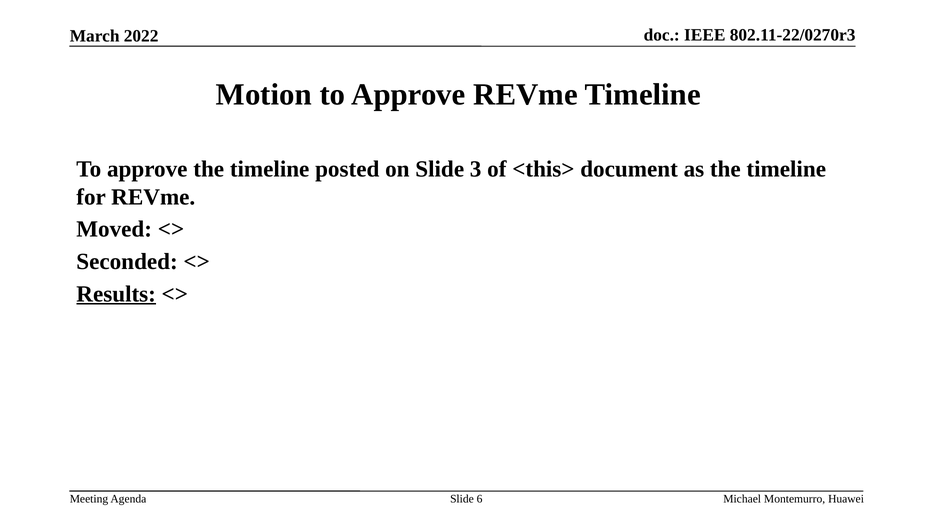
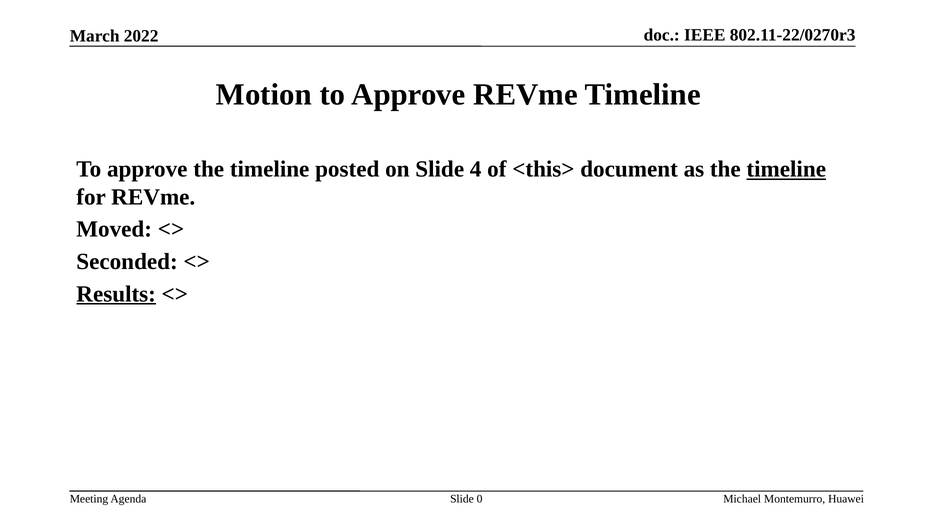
3: 3 -> 4 (476, 169)
timeline underline: none -> present (786, 169)
6: 6 -> 0 (480, 499)
